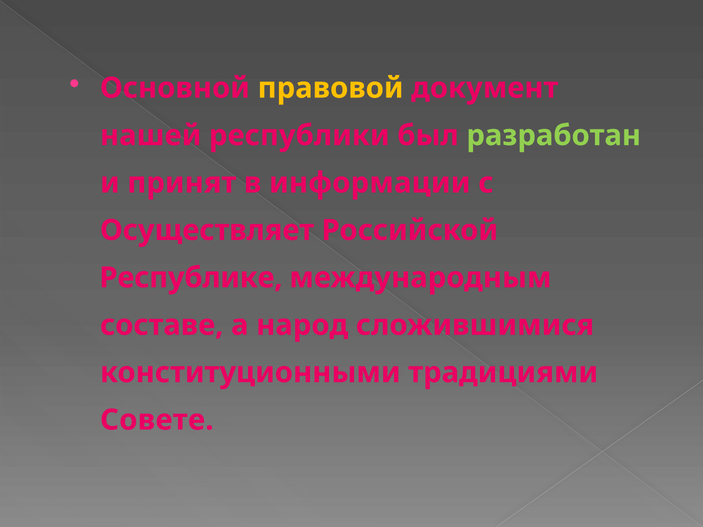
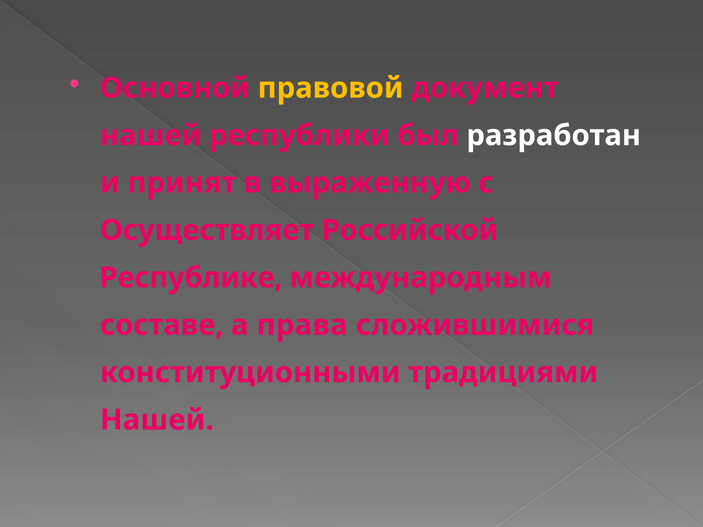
разработан colour: light green -> white (554, 136)
информации: информации -> выраженную (370, 183)
народ: народ -> права (302, 325)
Совете: Совете -> Нашей (157, 420)
